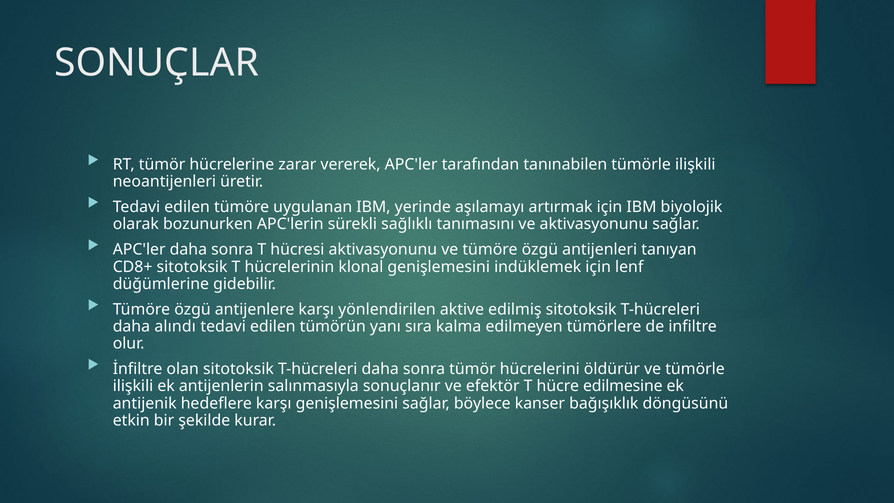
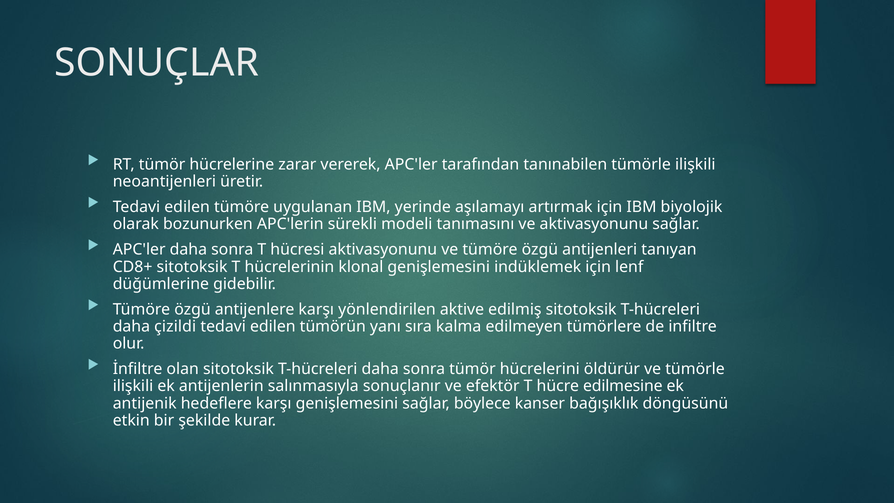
sağlıklı: sağlıklı -> modeli (407, 224)
alındı: alındı -> çizildi (175, 326)
